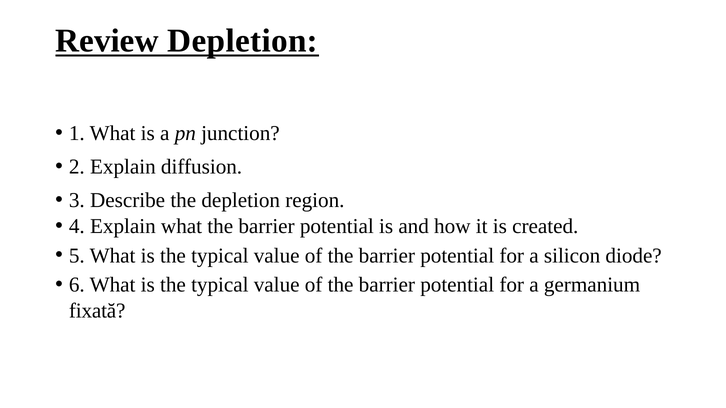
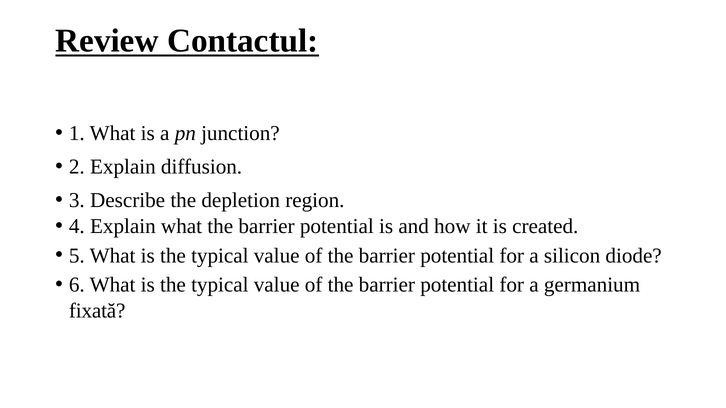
Review Depletion: Depletion -> Contactul (243, 41)
